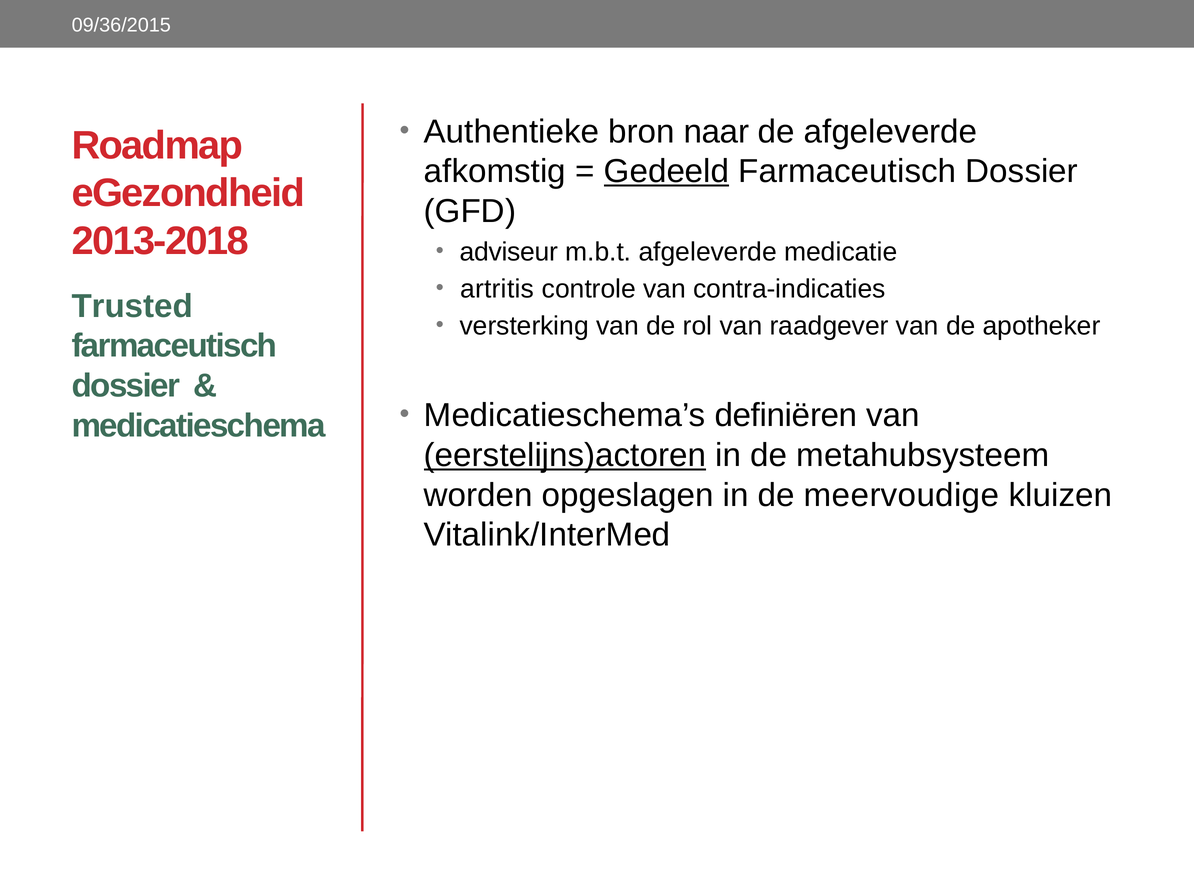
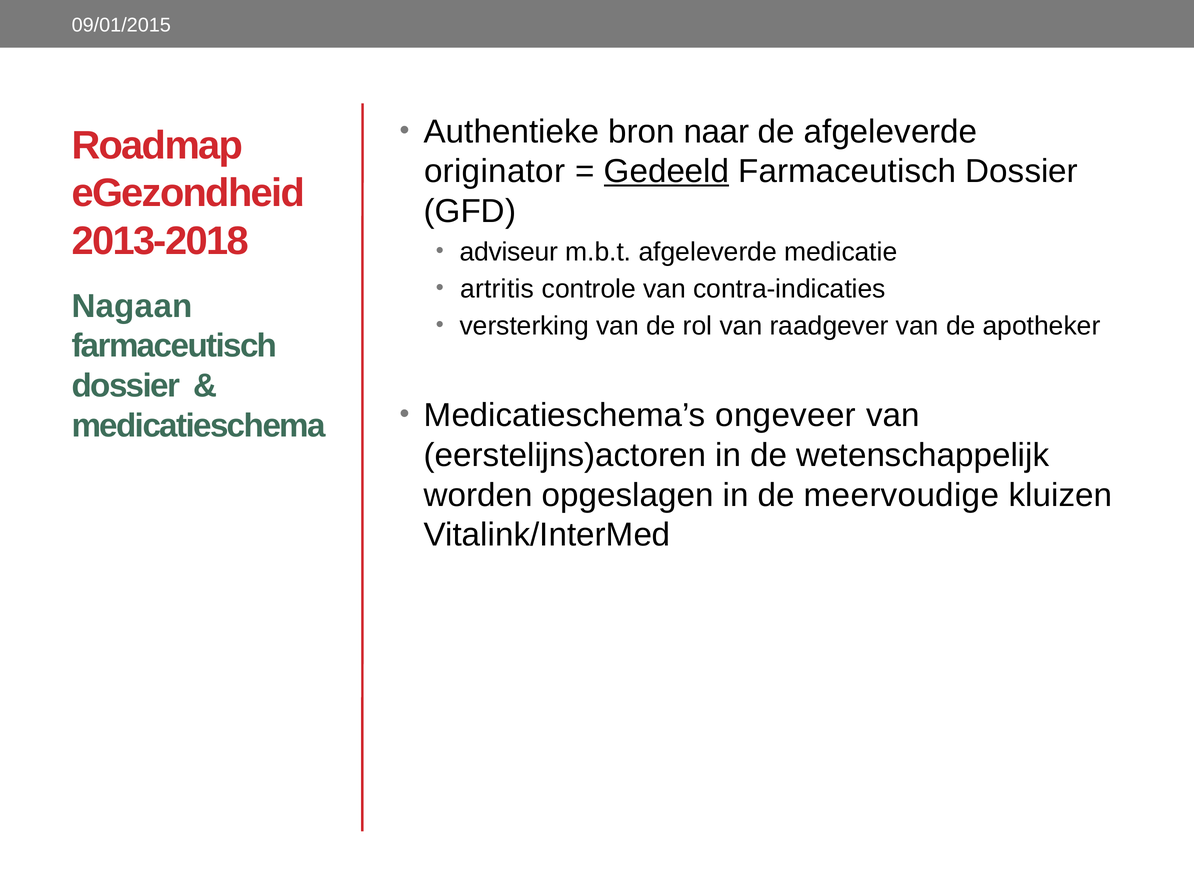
09/36/2015: 09/36/2015 -> 09/01/2015 (121, 25)
afkomstig: afkomstig -> originator (495, 172)
Trusted: Trusted -> Nagaan (132, 306)
definiëren: definiëren -> ongeveer (786, 416)
eerstelijns)actoren underline: present -> none (565, 456)
metahubsysteem: metahubsysteem -> wetenschappelijk (923, 456)
